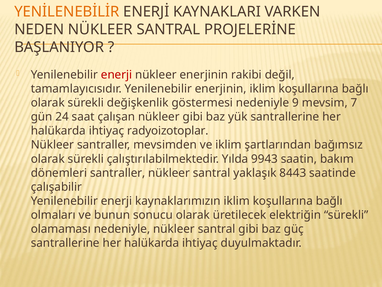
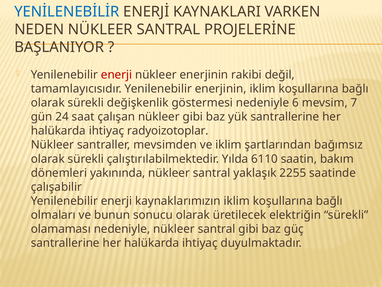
YENİLENEBİLİR colour: orange -> blue (67, 12)
9: 9 -> 6 (296, 103)
9943: 9943 -> 6110 (265, 159)
dönemleri santraller: santraller -> yakınında (118, 173)
8443: 8443 -> 2255 (293, 173)
